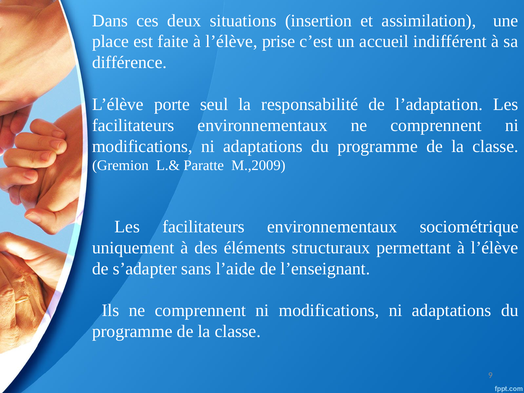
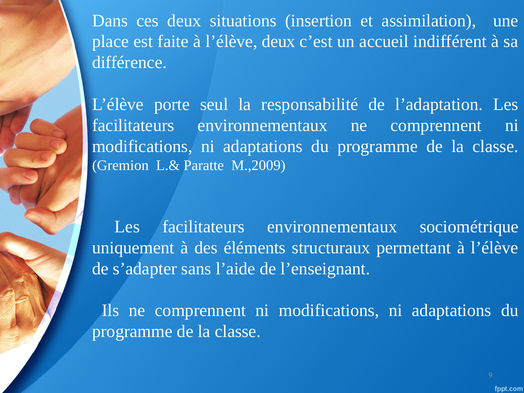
l’élève prise: prise -> deux (279, 42)
